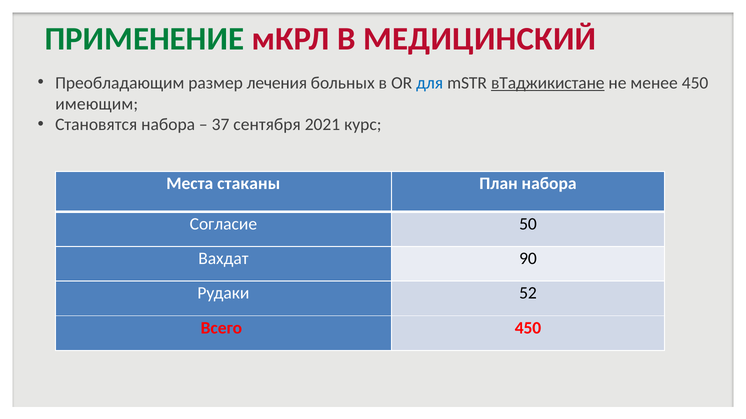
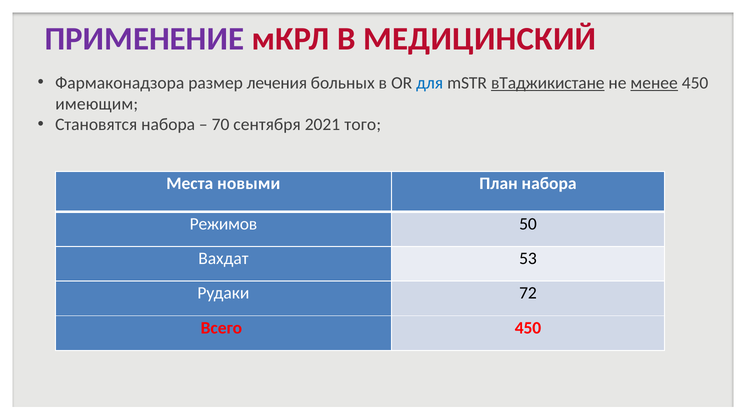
ПРИМЕНЕНИЕ colour: green -> purple (144, 39)
Преобладающим: Преобладающим -> Фармаконадзора (120, 83)
менее underline: none -> present (654, 83)
37: 37 -> 70 (221, 125)
курс: курс -> того (363, 125)
стаканы: стаканы -> новыми (249, 184)
Согласие: Согласие -> Режимов (223, 224)
90: 90 -> 53 (528, 259)
52: 52 -> 72 (528, 294)
